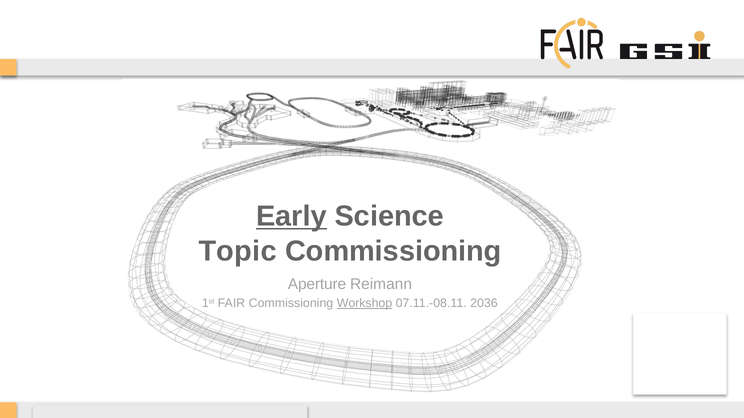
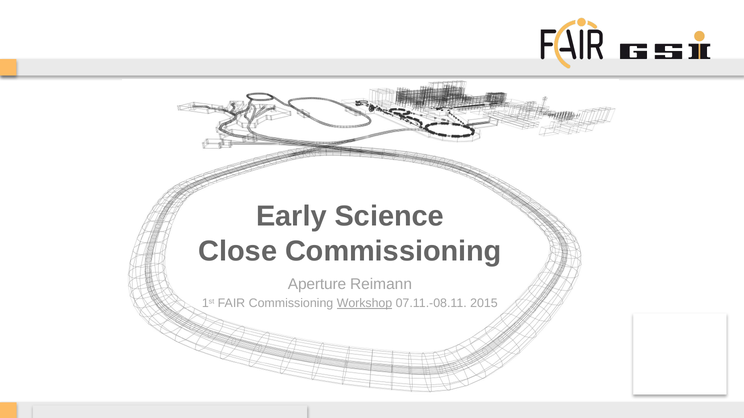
Early underline: present -> none (291, 217)
Topic: Topic -> Close (238, 251)
2036: 2036 -> 2015 (484, 303)
